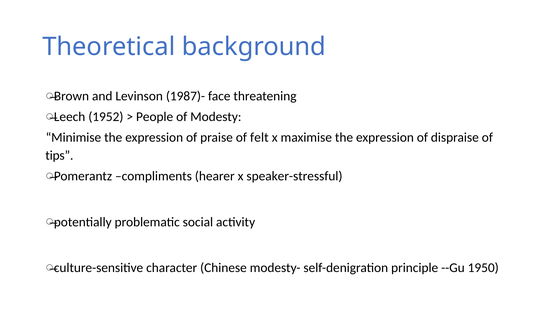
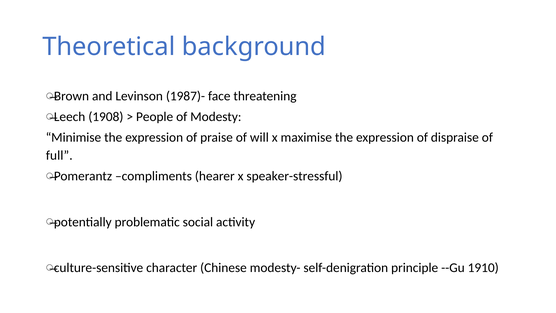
1952: 1952 -> 1908 (106, 117)
felt: felt -> will (259, 137)
tips: tips -> full (59, 155)
1950: 1950 -> 1910 (483, 268)
